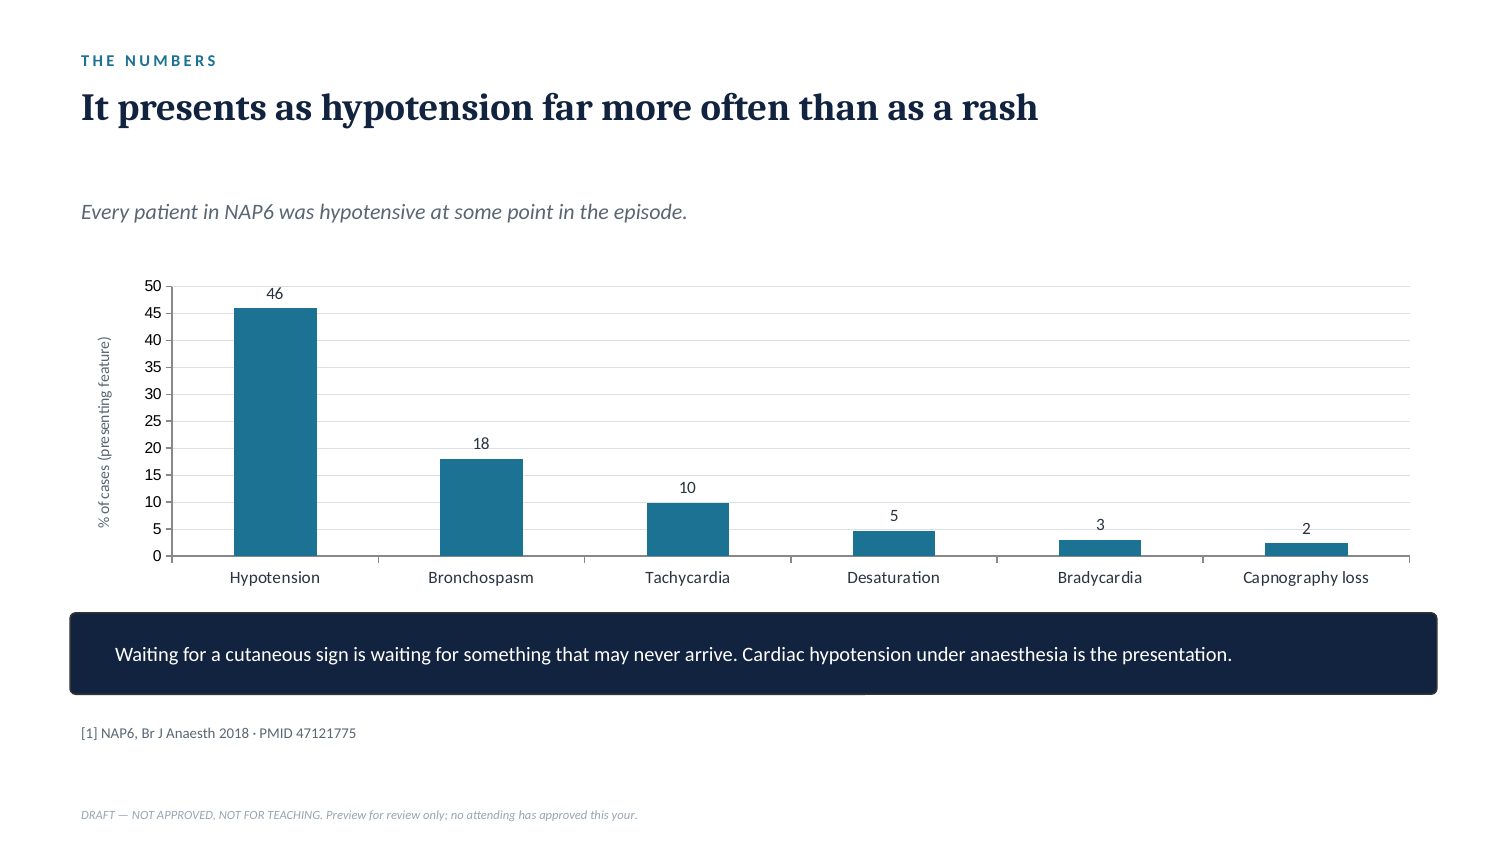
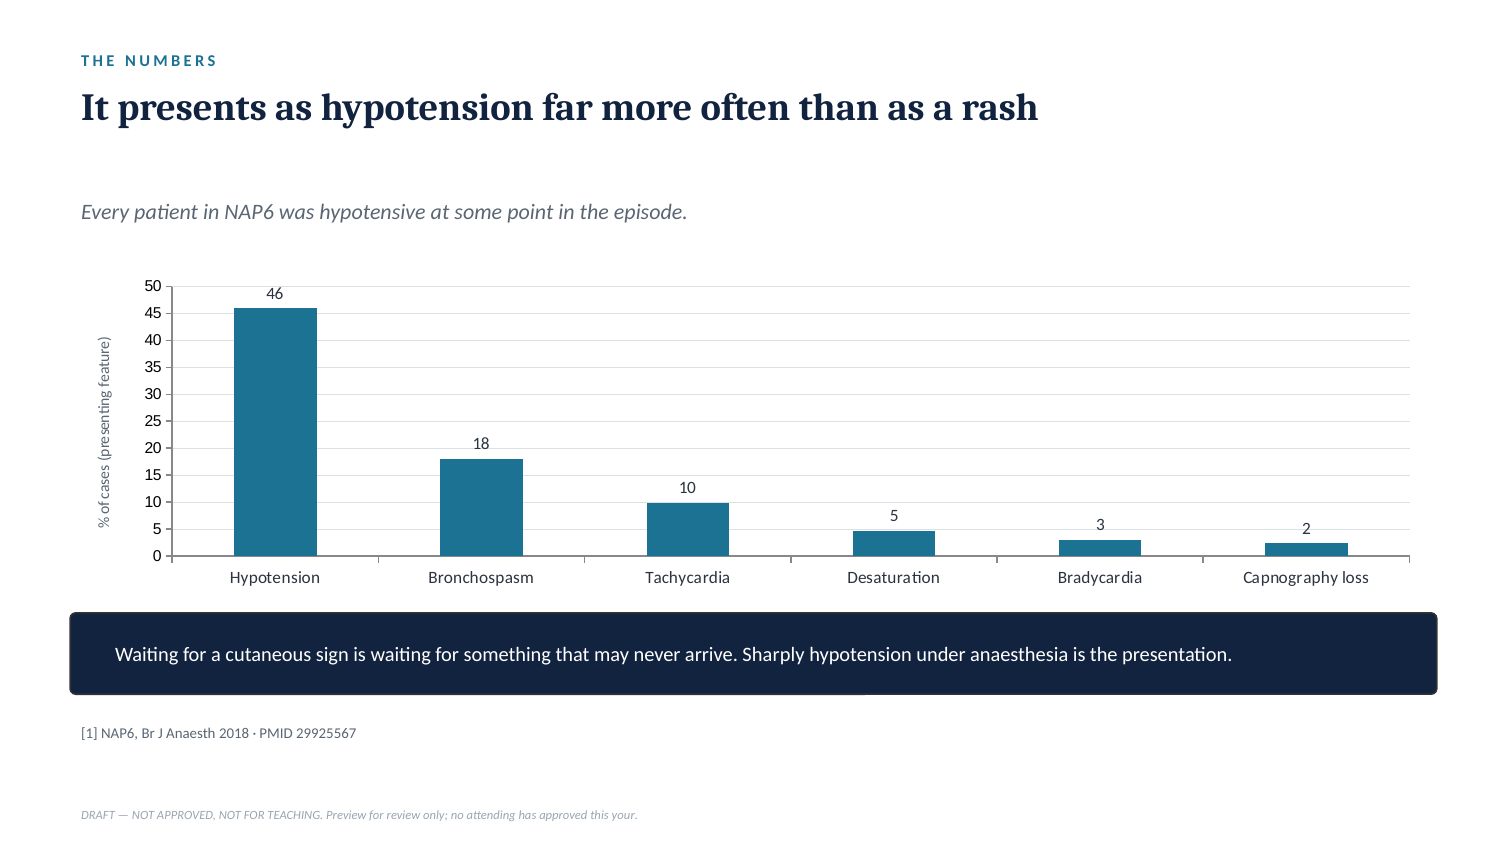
Cardiac: Cardiac -> Sharply (774, 655)
47121775: 47121775 -> 29925567 (326, 733)
